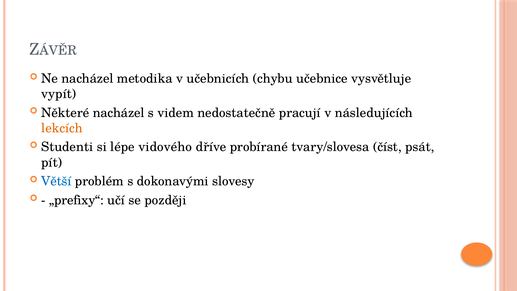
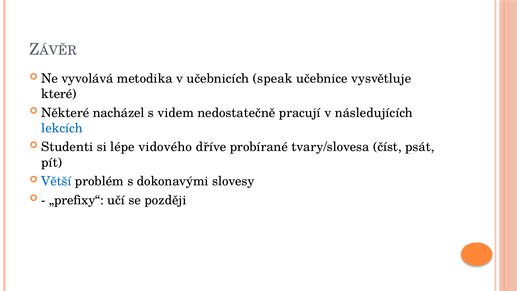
Ne nacházel: nacházel -> vyvolává (87, 78)
chybu: chybu -> speak (273, 78)
vypít: vypít -> které (59, 94)
lekcích colour: orange -> blue (62, 128)
